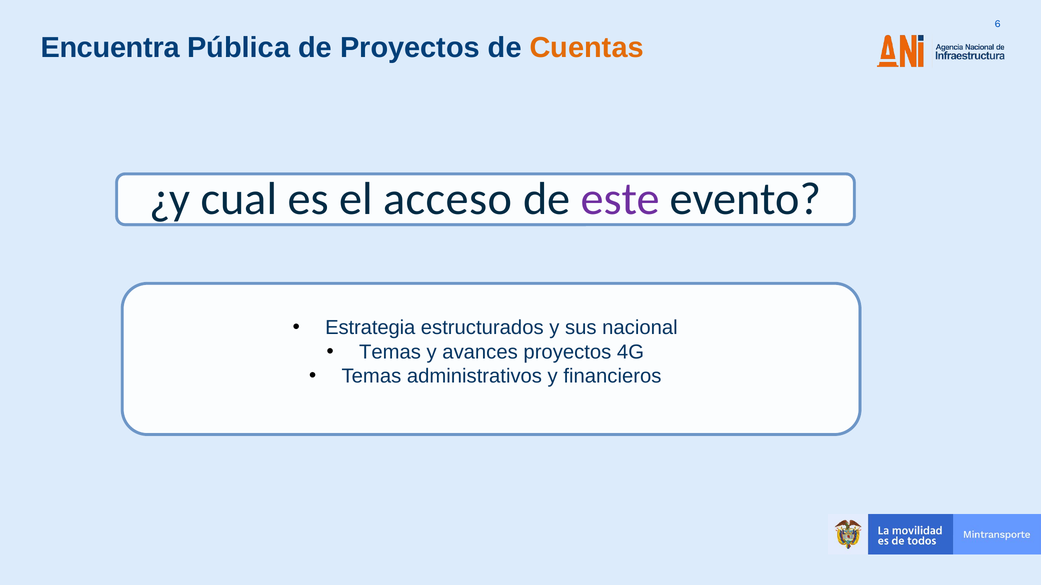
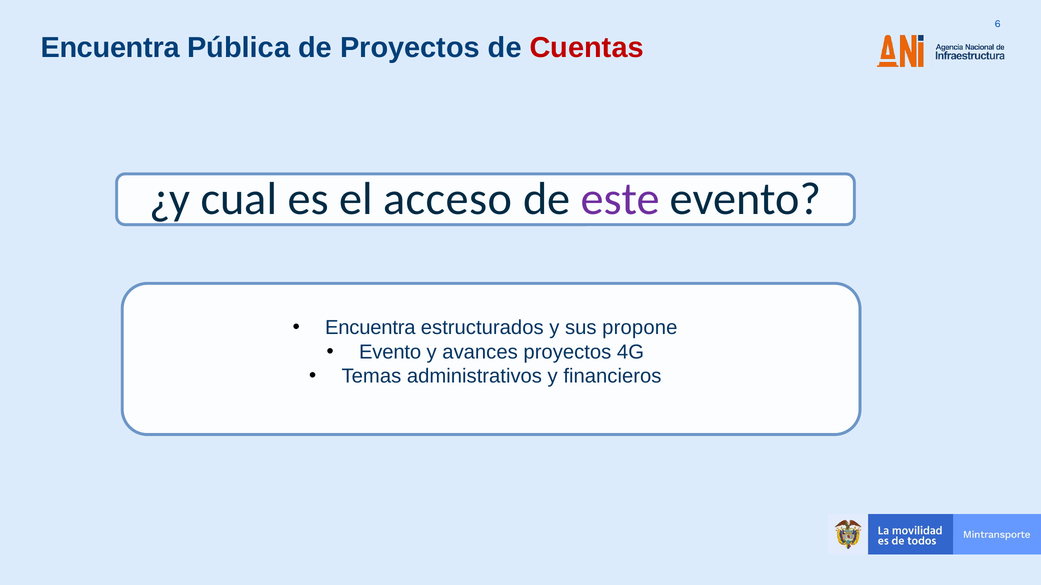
Cuentas colour: orange -> red (587, 48)
Estrategia: Estrategia -> Encuentra (370, 328)
nacional: nacional -> propone (640, 328)
Temas: Temas -> Evento (390, 352)
